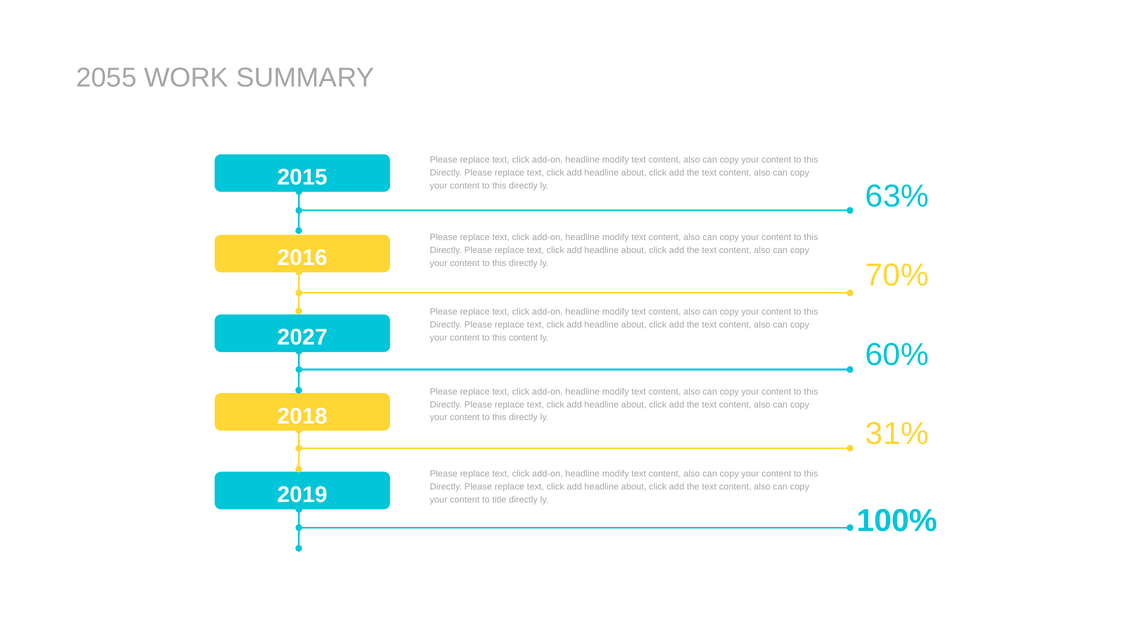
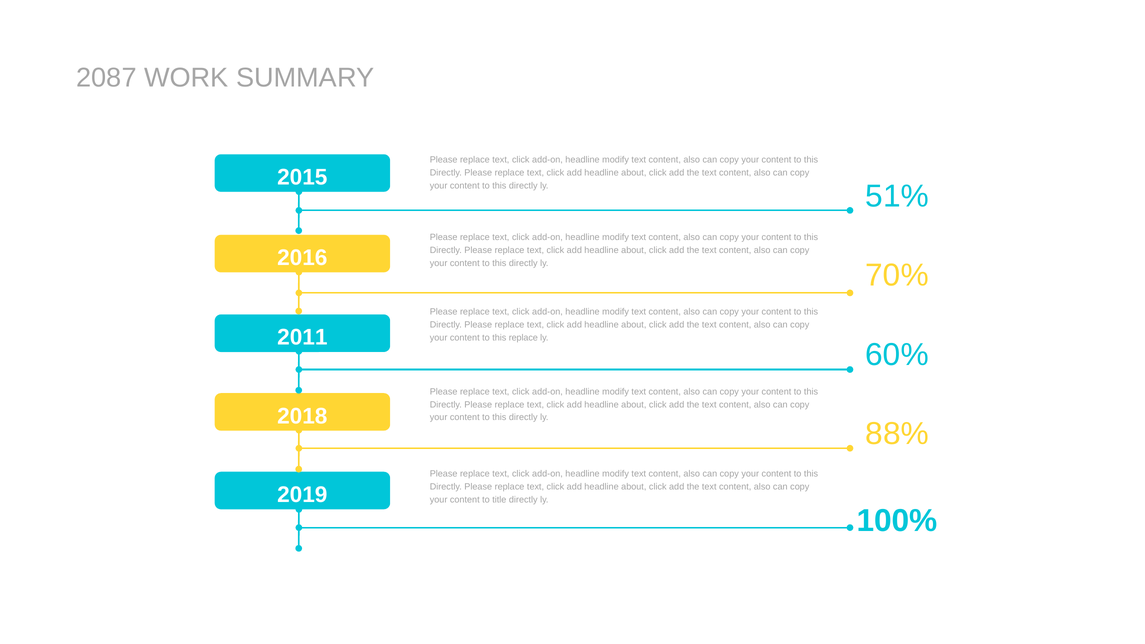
2055: 2055 -> 2087 (106, 78)
63%: 63% -> 51% (897, 196)
2027: 2027 -> 2011 (302, 338)
this content: content -> replace (523, 338)
31%: 31% -> 88% (897, 434)
